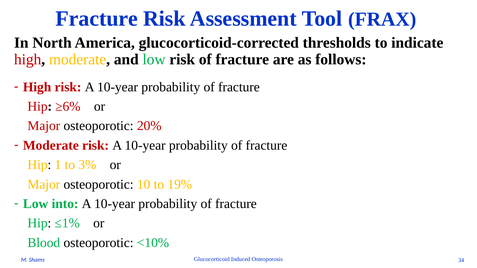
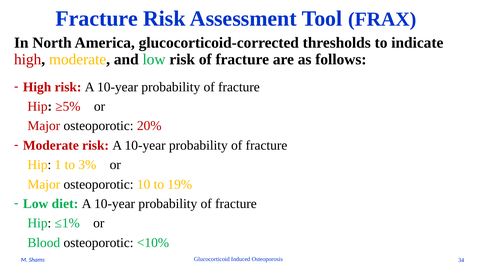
≥6%: ≥6% -> ≥5% (68, 107)
into: into -> diet (65, 204)
